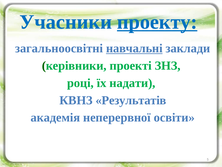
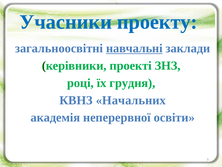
проекту underline: present -> none (157, 22)
надати: надати -> грудня (132, 83)
Результатів: Результатів -> Начальних (131, 100)
